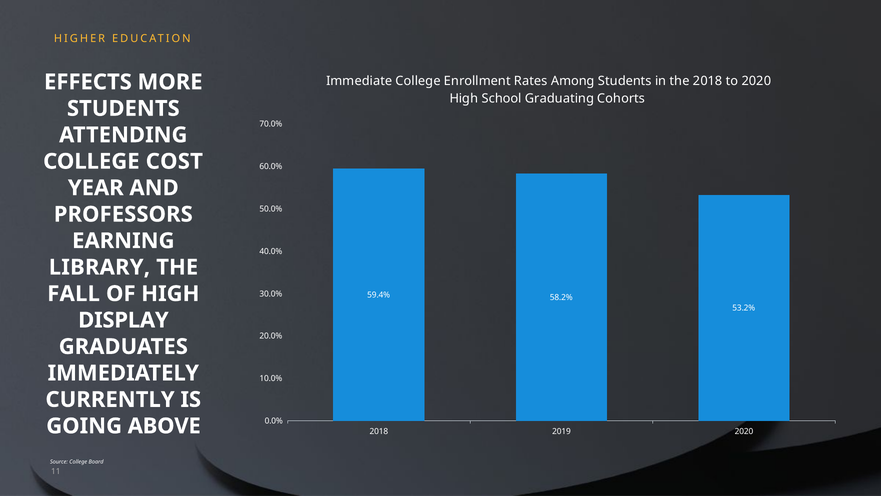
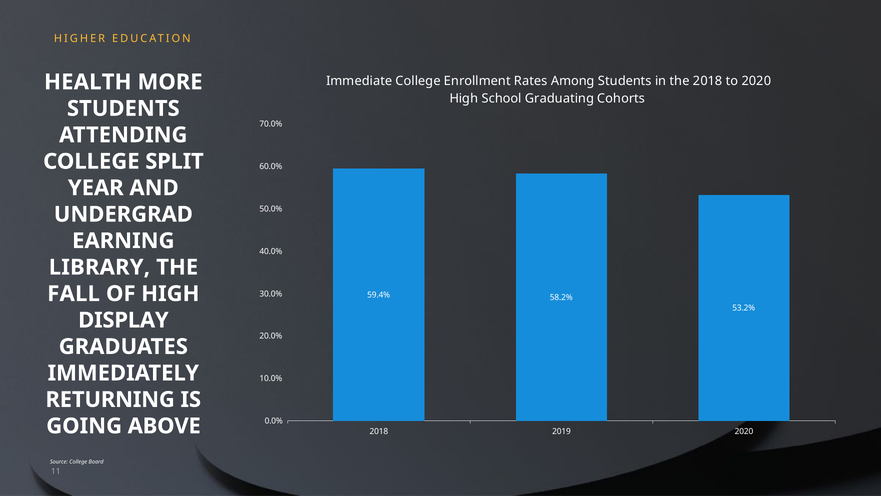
EFFECTS: EFFECTS -> HEALTH (88, 82)
COST: COST -> SPLIT (174, 161)
PROFESSORS: PROFESSORS -> UNDERGRAD (123, 214)
CURRENTLY: CURRENTLY -> RETURNING (110, 399)
